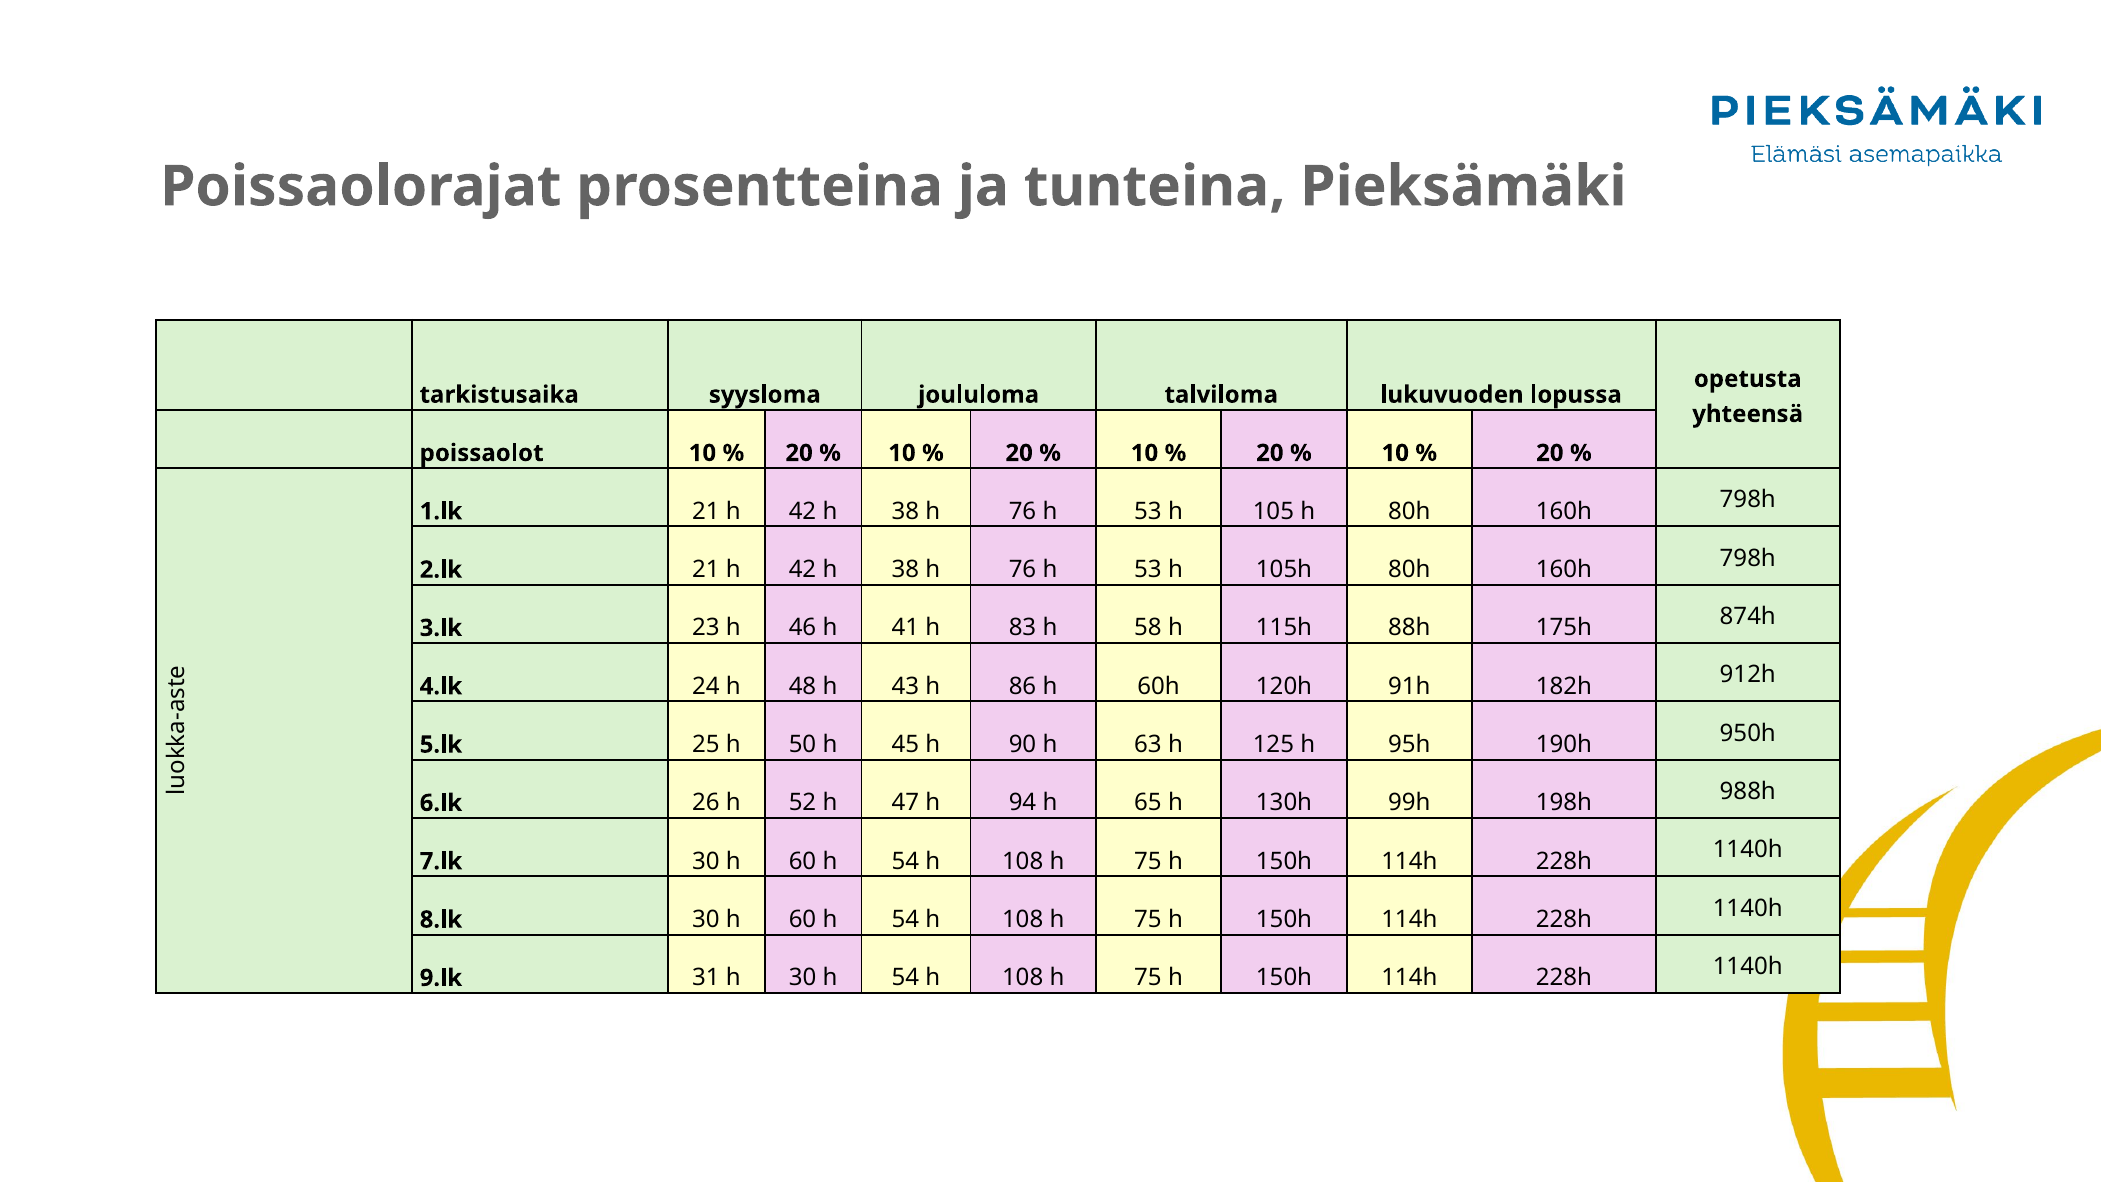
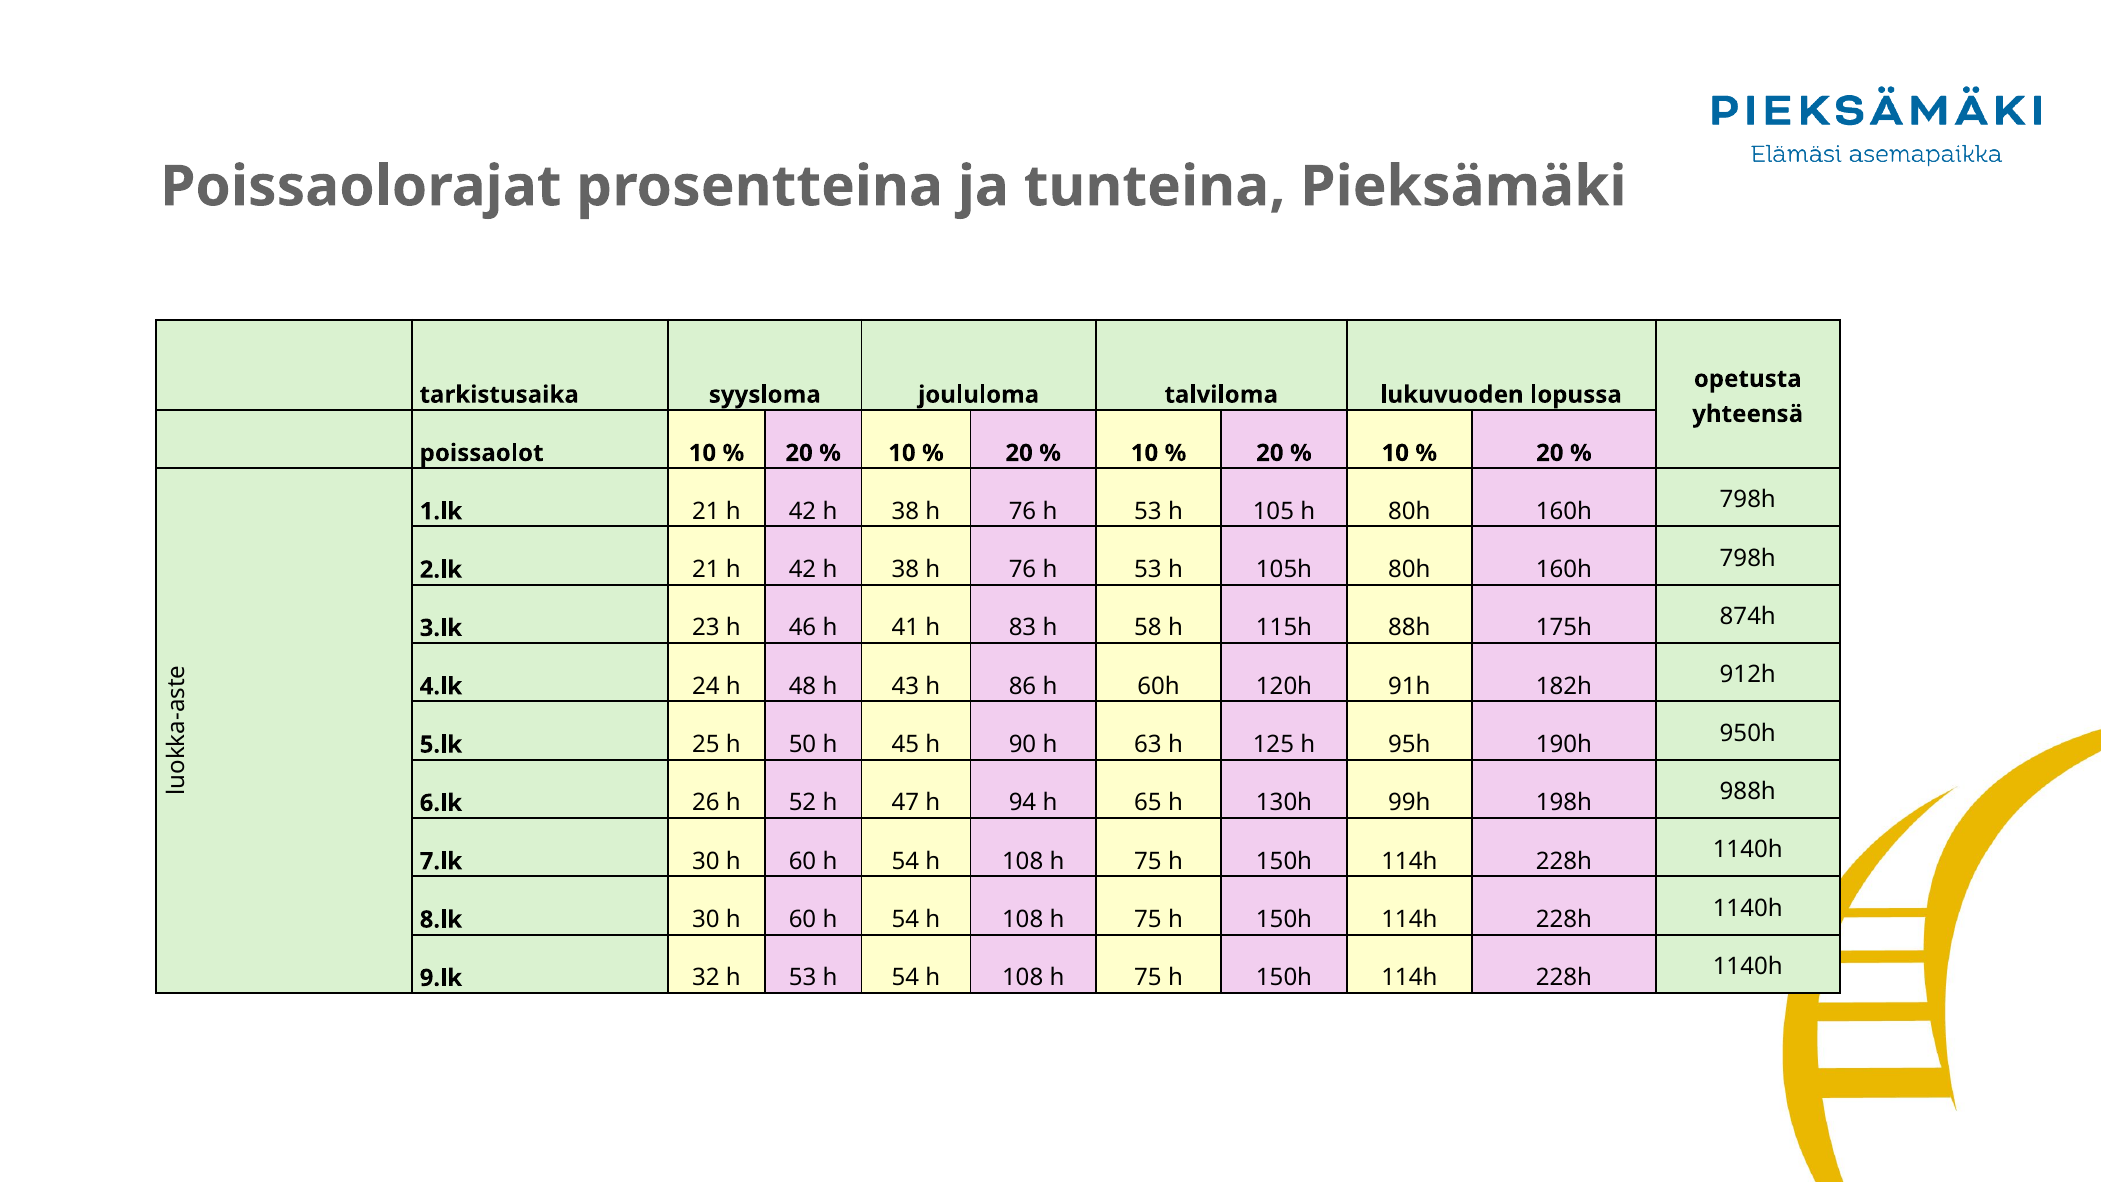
31: 31 -> 32 (706, 978)
30: 30 -> 53 (803, 978)
